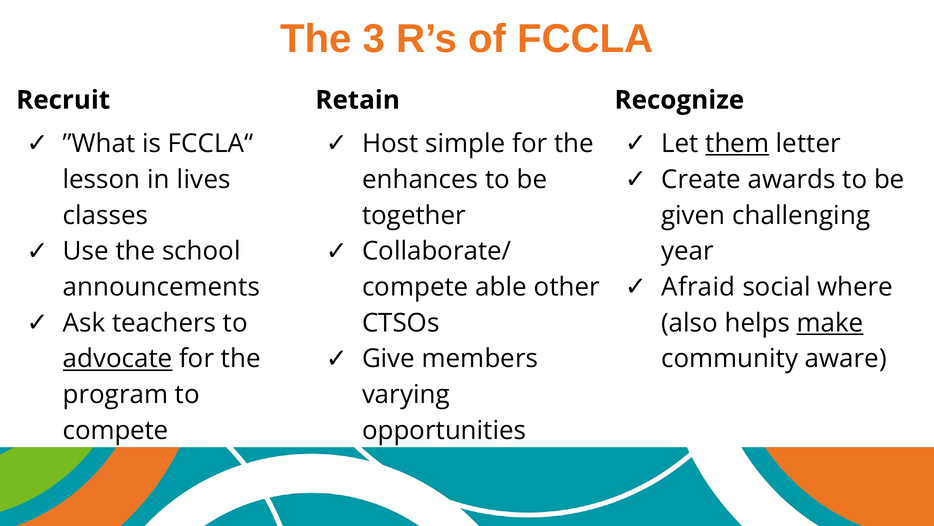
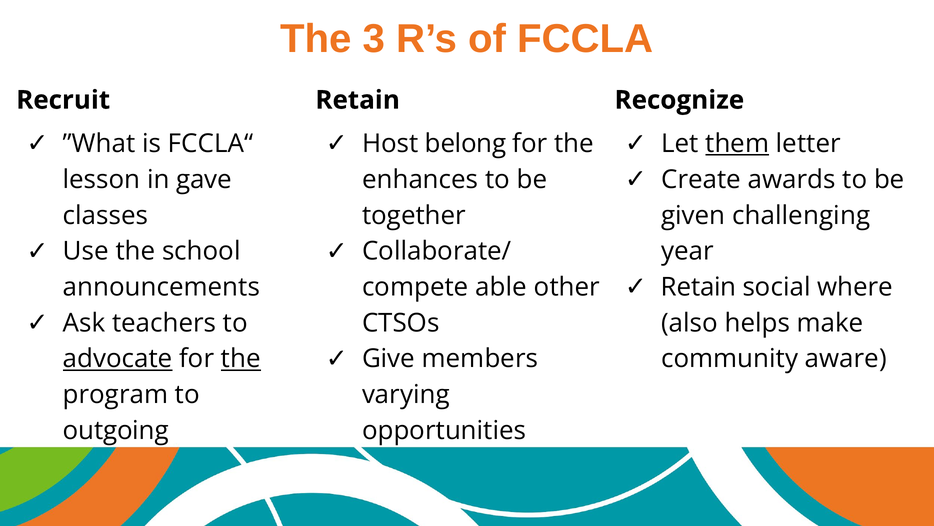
simple: simple -> belong (466, 144)
lives: lives -> gave (204, 179)
Afraid: Afraid -> Retain (699, 287)
make underline: present -> none (830, 323)
the underline: none -> present (241, 358)
compete: compete -> outgoing (116, 430)
